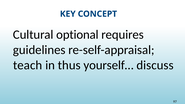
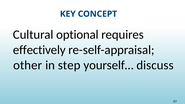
guidelines: guidelines -> effectively (39, 50)
teach: teach -> other (28, 65)
thus: thus -> step (69, 65)
